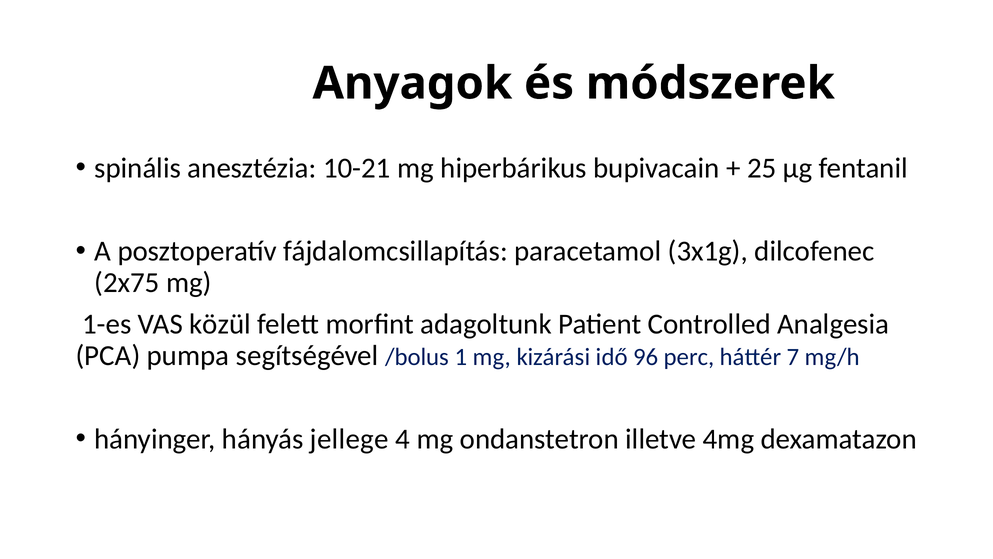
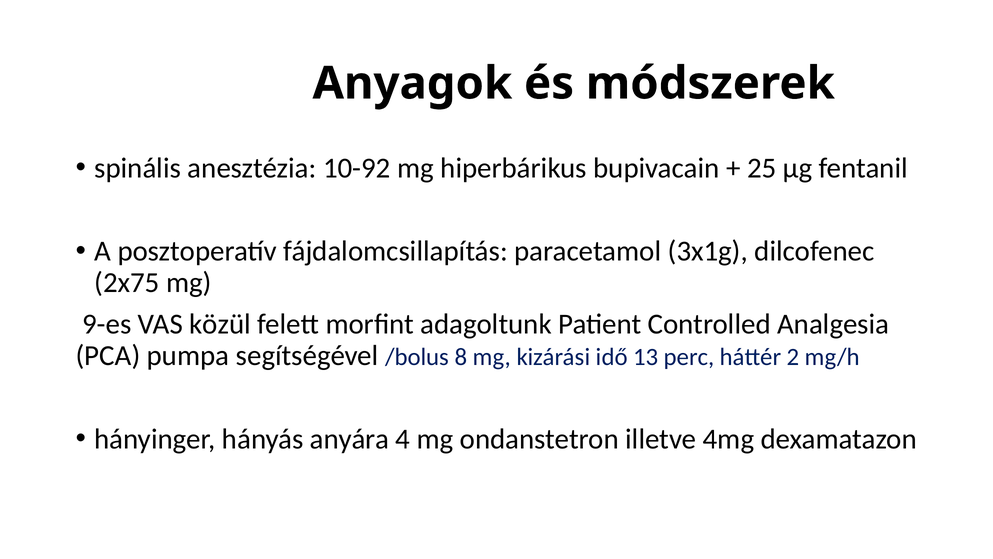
10-21: 10-21 -> 10-92 (357, 168)
1-es: 1-es -> 9-es (107, 324)
1: 1 -> 8 (461, 357)
96: 96 -> 13 (646, 357)
7: 7 -> 2 (793, 357)
jellege: jellege -> anyára (350, 439)
